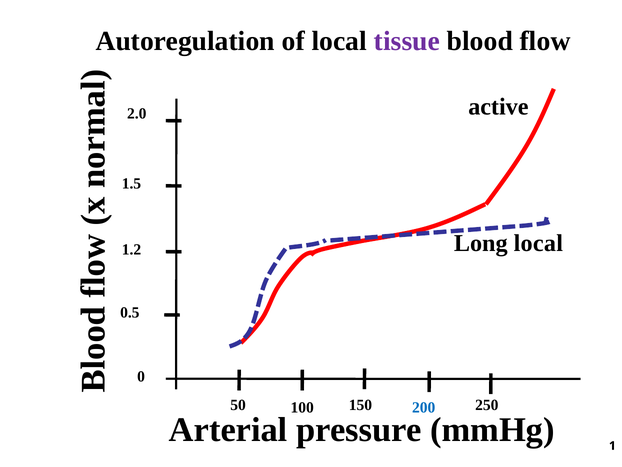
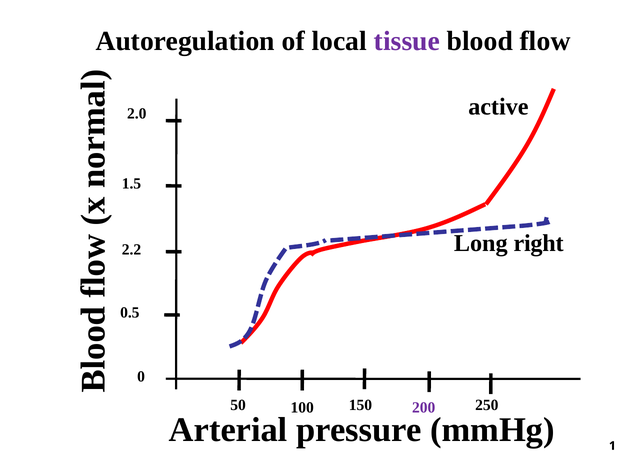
Long local: local -> right (539, 243)
1.2: 1.2 -> 2.2 (131, 249)
200 colour: blue -> purple (424, 407)
